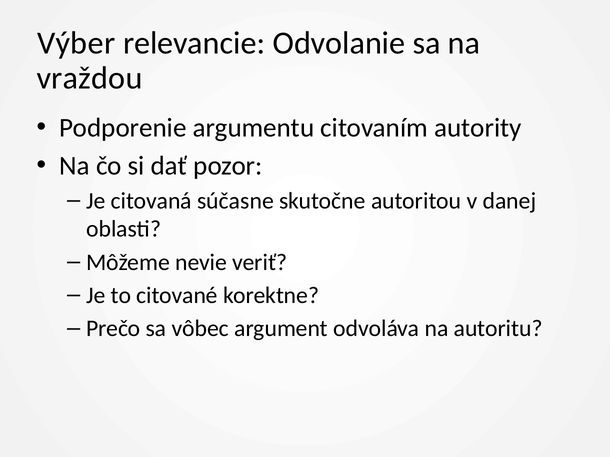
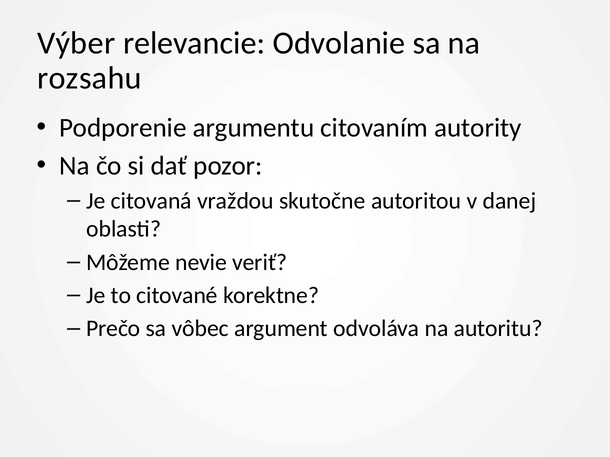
vraždou: vraždou -> rozsahu (89, 78)
súčasne: súčasne -> vraždou (236, 201)
